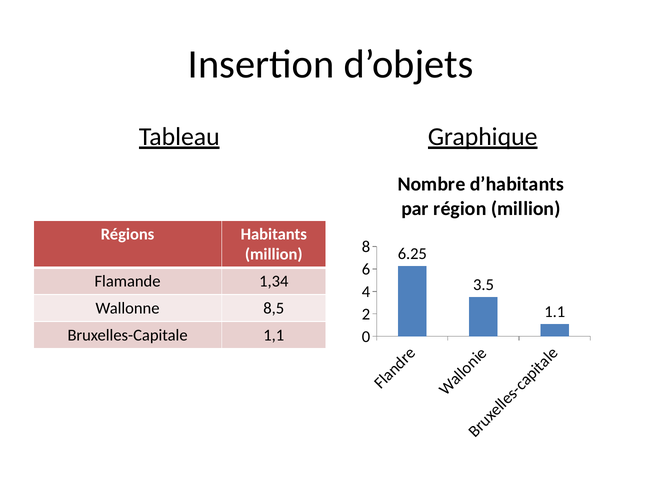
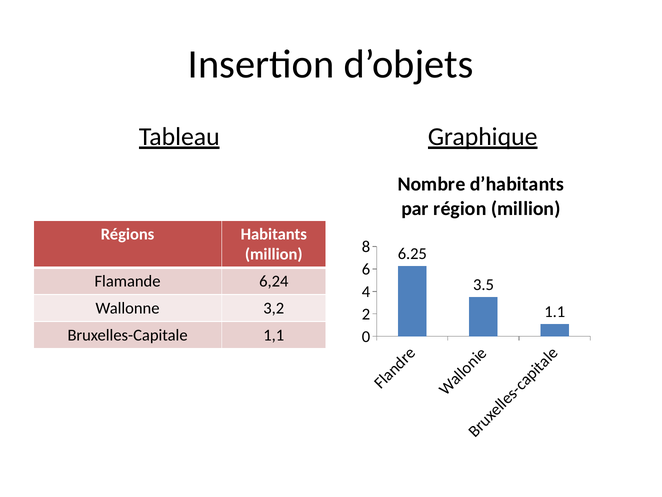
1,34: 1,34 -> 6,24 (274, 281)
8,5: 8,5 -> 3,2 (274, 308)
